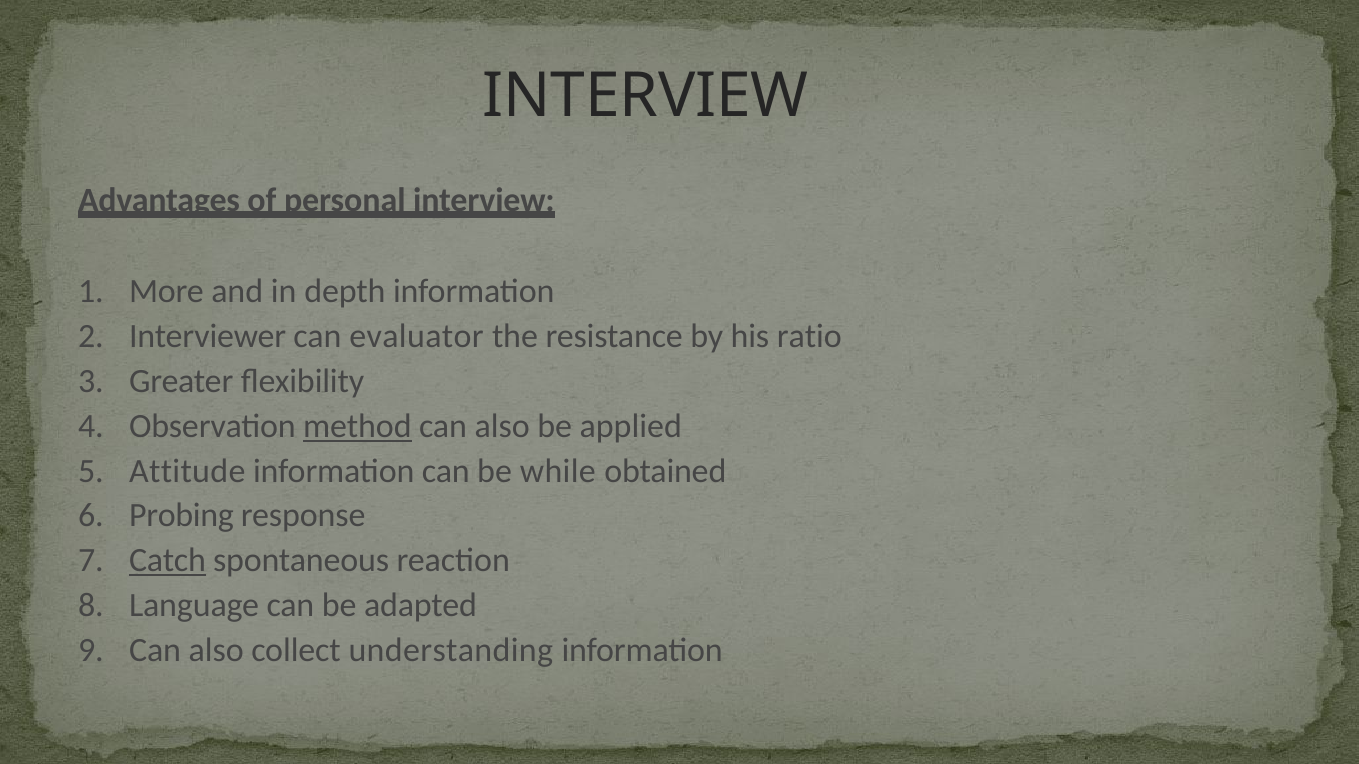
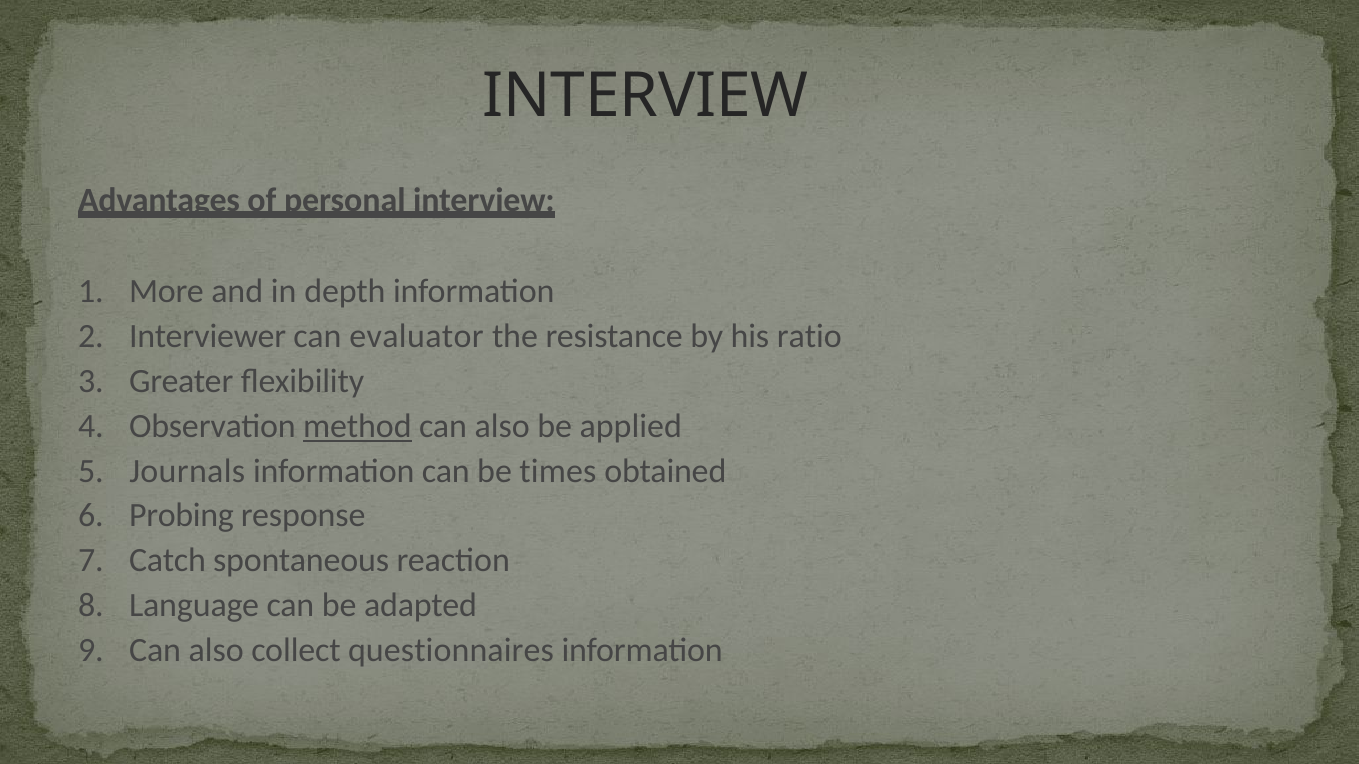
Attitude: Attitude -> Journals (187, 471)
while: while -> times (558, 471)
Catch underline: present -> none (167, 561)
understanding: understanding -> questionnaires (451, 651)
